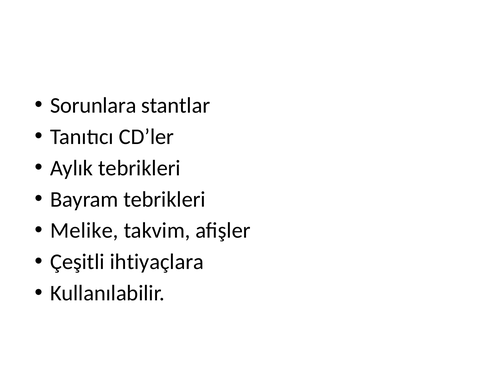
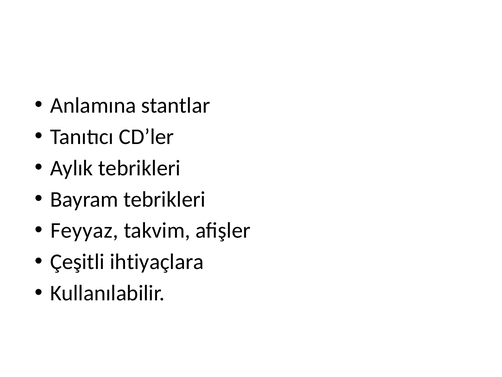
Sorunlara: Sorunlara -> Anlamına (93, 105)
Melike: Melike -> Feyyaz (84, 230)
